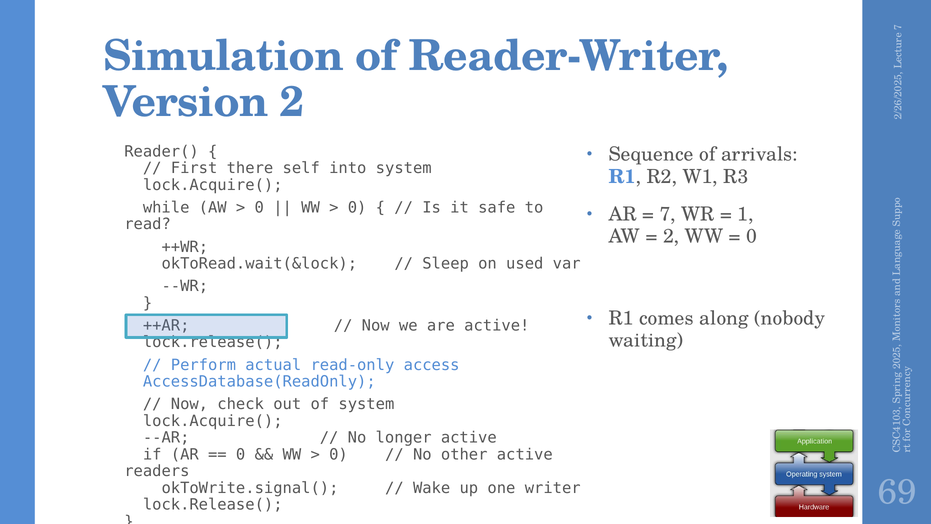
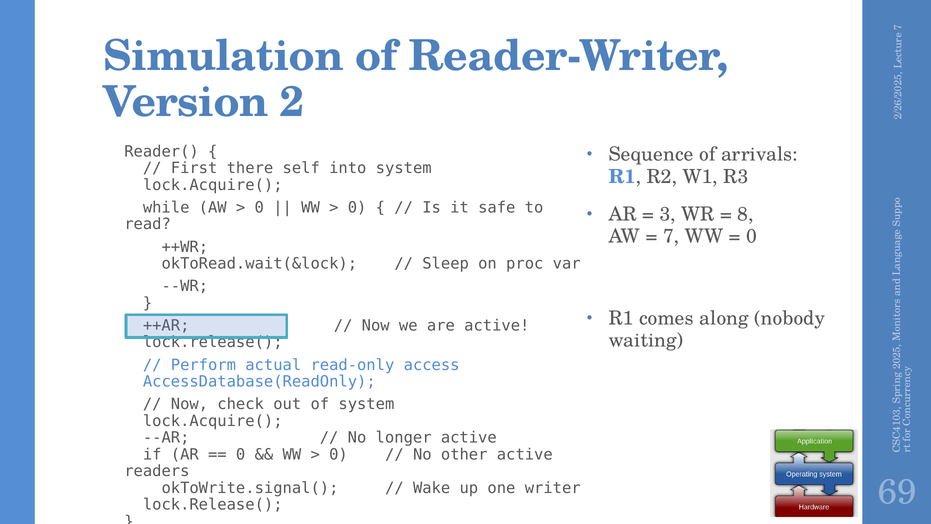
7: 7 -> 3 (668, 214)
1: 1 -> 8 (746, 214)
2: 2 -> 7 (671, 236)
used: used -> proc (525, 264)
